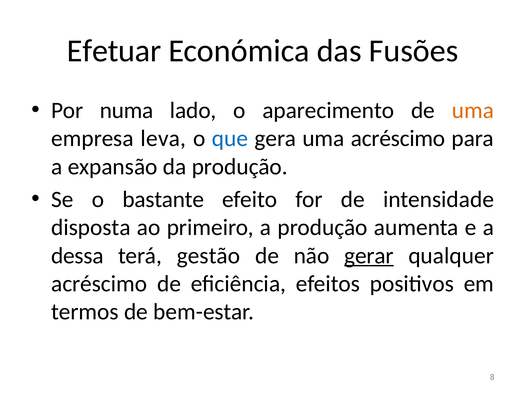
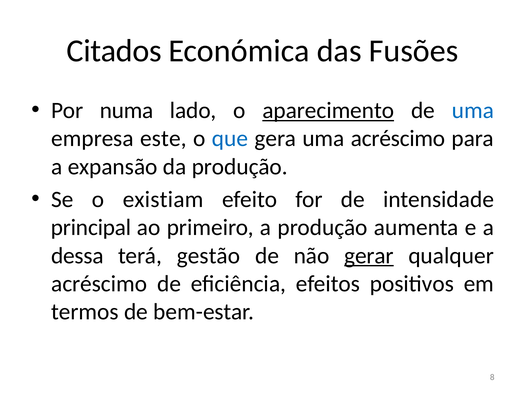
Efetuar: Efetuar -> Citados (114, 51)
aparecimento underline: none -> present (328, 110)
uma colour: orange -> blue (473, 110)
leva: leva -> este (163, 138)
bastante: bastante -> existiam (163, 199)
disposta: disposta -> principal (91, 227)
